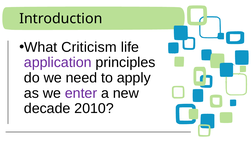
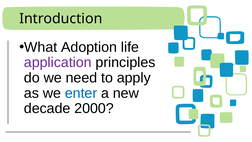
Criticism: Criticism -> Adoption (89, 47)
enter colour: purple -> blue (81, 93)
2010: 2010 -> 2000 (94, 108)
